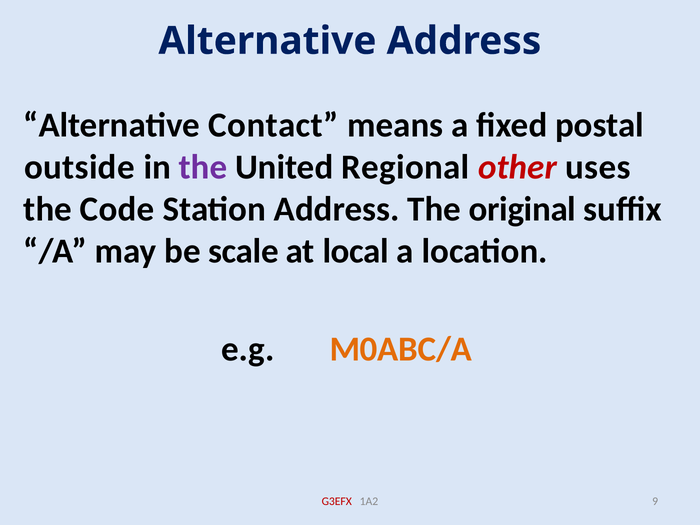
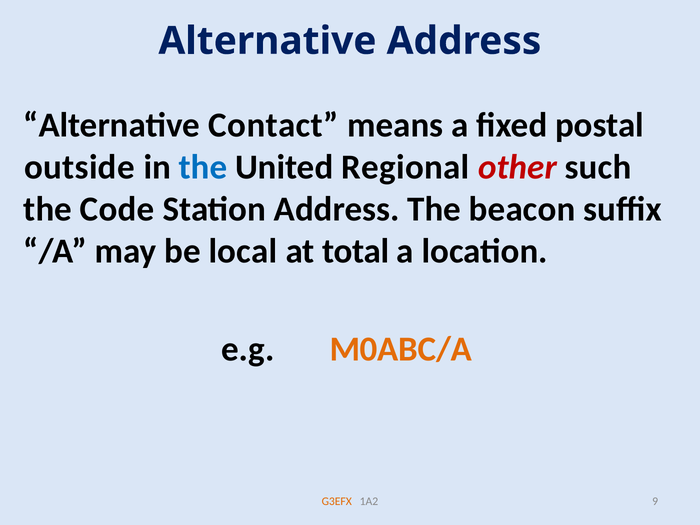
the colour: purple -> blue (203, 167)
uses: uses -> such (598, 167)
original: original -> beacon (522, 209)
scale: scale -> local (243, 251)
local: local -> total (356, 251)
G3EFX colour: red -> orange (337, 501)
